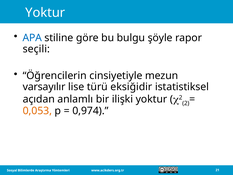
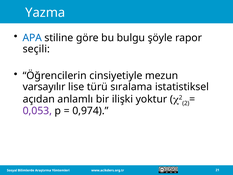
Yoktur: Yoktur -> Yazma (45, 13)
eksiğidir: eksiğidir -> sıralama (131, 87)
0,053 colour: orange -> purple (37, 111)
